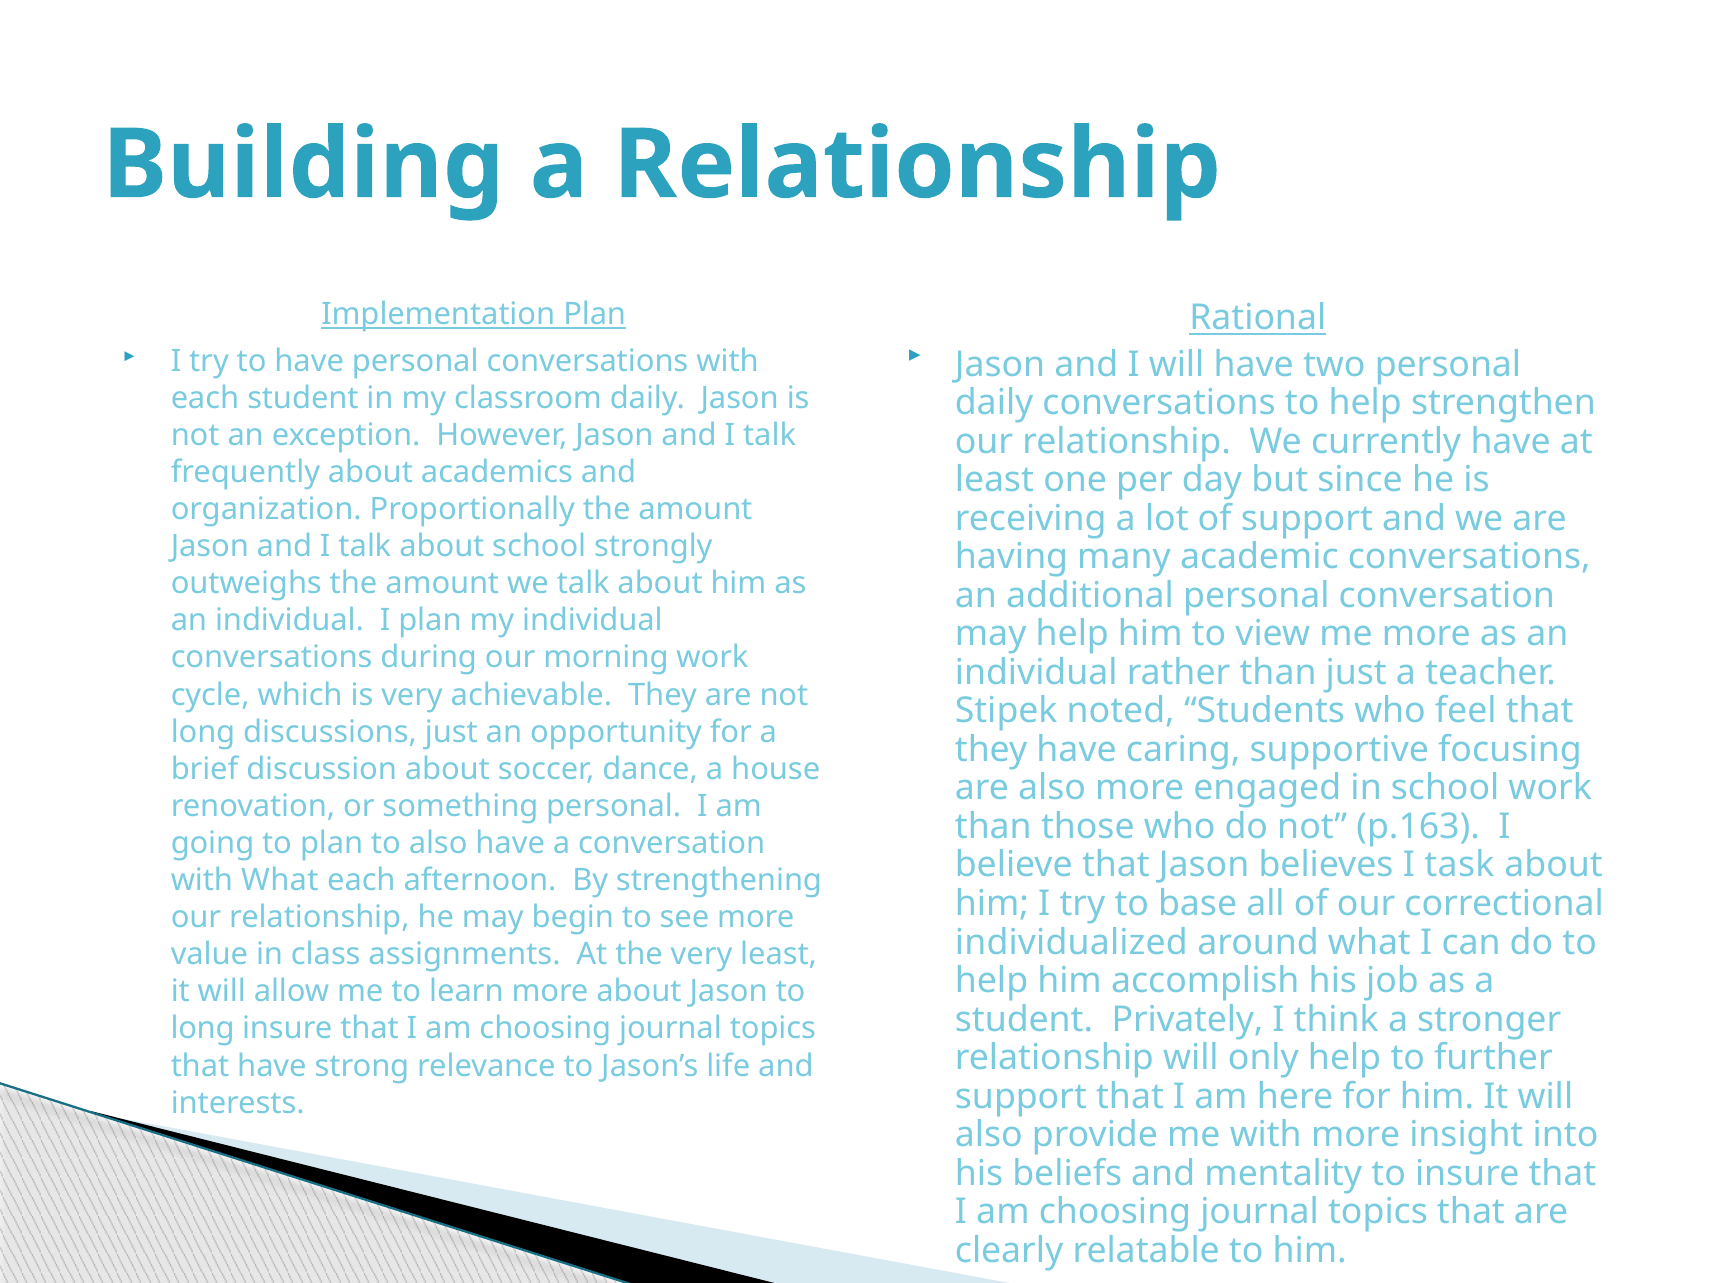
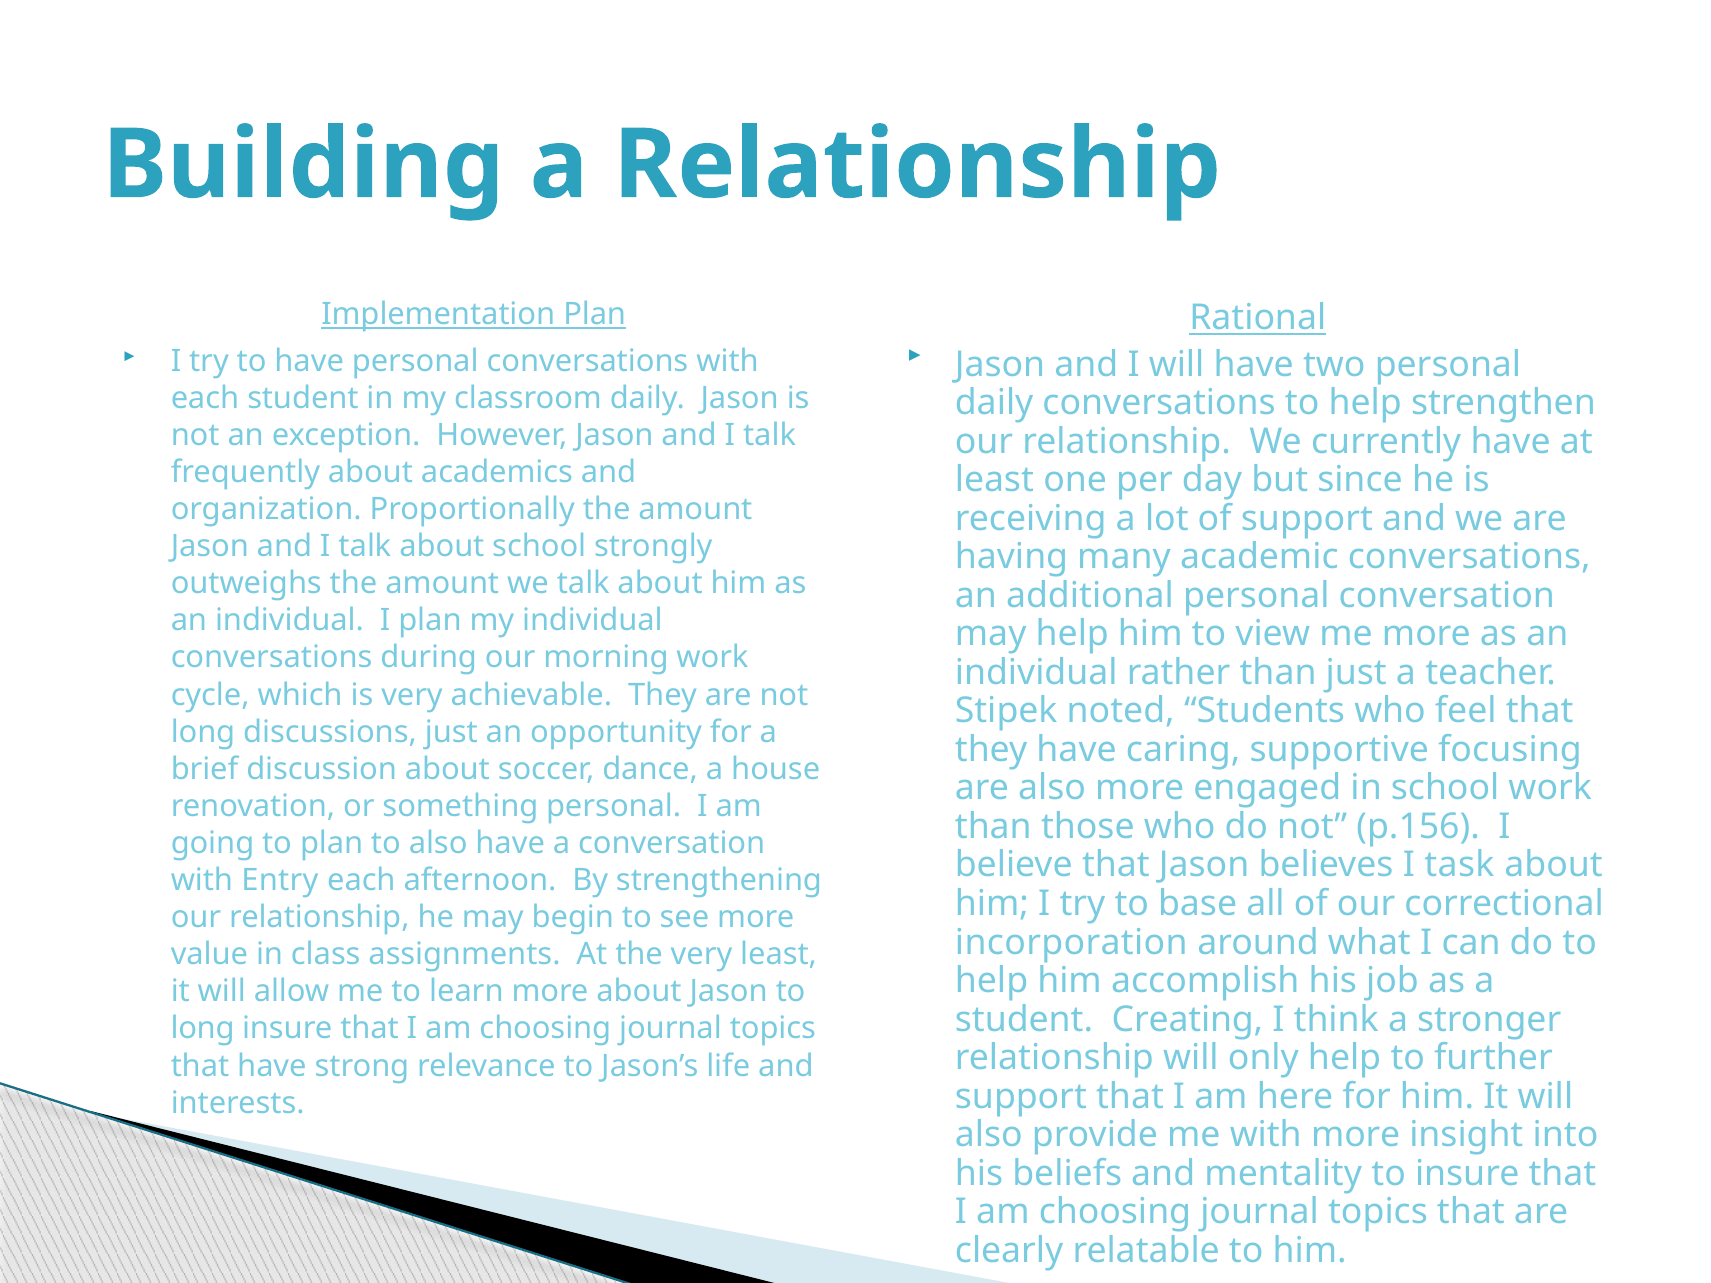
p.163: p.163 -> p.156 (1418, 827)
with What: What -> Entry (280, 881)
individualized: individualized -> incorporation (1071, 942)
Privately: Privately -> Creating (1187, 1019)
